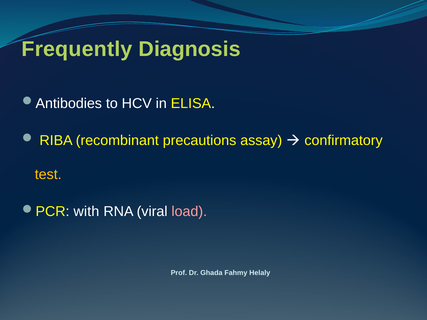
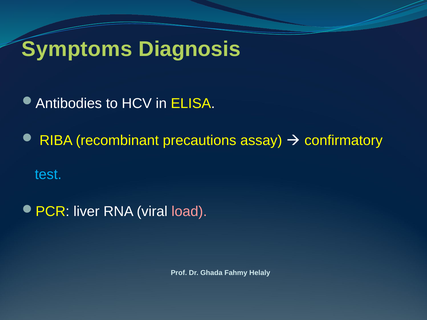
Frequently: Frequently -> Symptoms (77, 49)
test colour: yellow -> light blue (48, 175)
with: with -> liver (87, 212)
